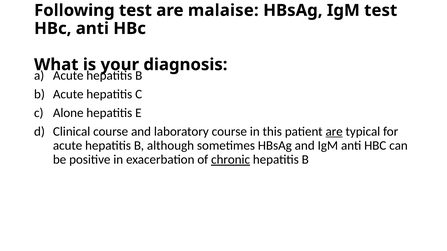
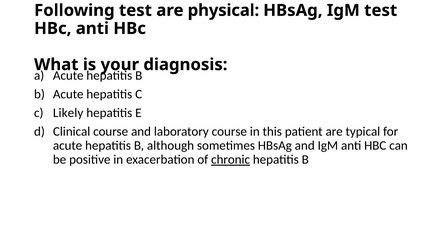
malaise: malaise -> physical (223, 10)
Alone: Alone -> Likely (68, 113)
are underline: present -> none (334, 132)
